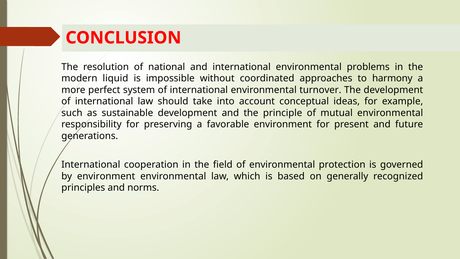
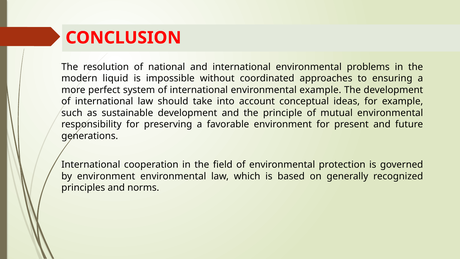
harmony: harmony -> ensuring (392, 78)
environmental turnover: turnover -> example (320, 90)
